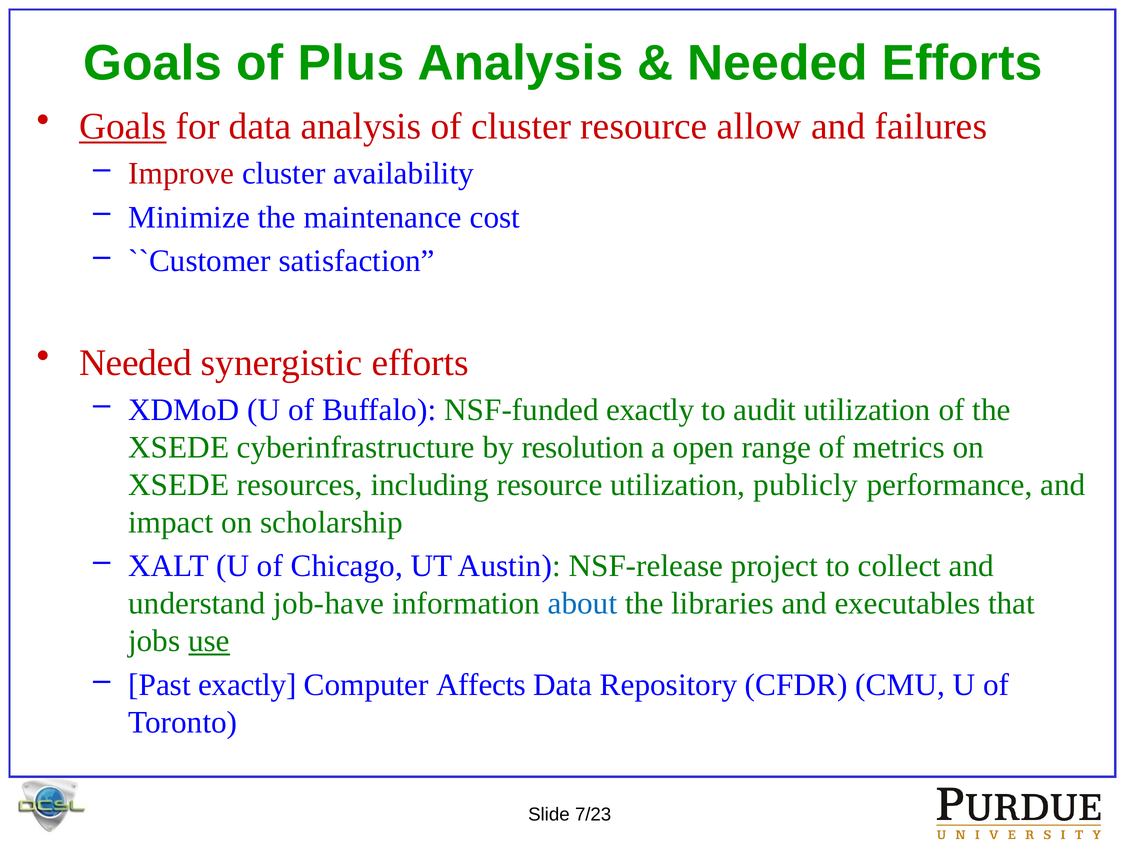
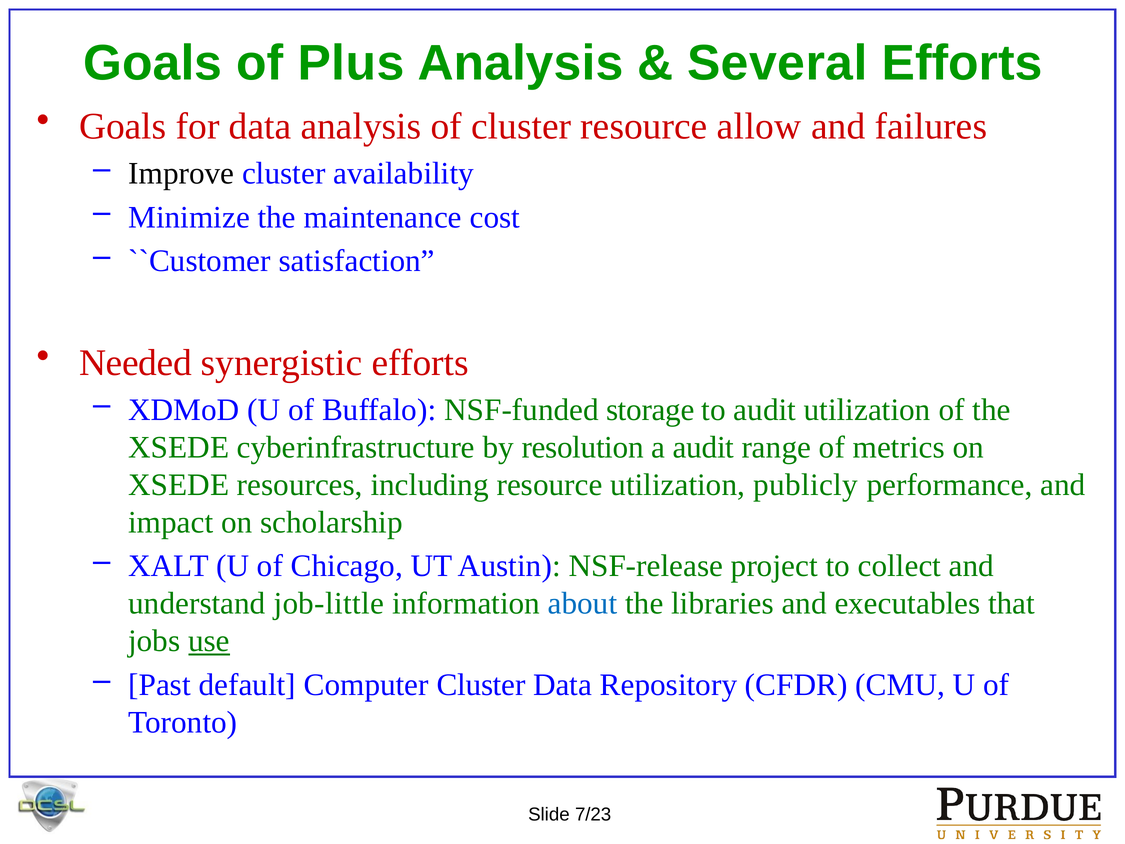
Needed: Needed -> Several (777, 63)
Goals underline: present -> none (123, 126)
Improve colour: red -> black (181, 173)
NSF-funded exactly: exactly -> storage (650, 410)
a open: open -> audit (703, 447)
job-have: job-have -> job-little (329, 603)
Past exactly: exactly -> default (247, 685)
Computer Affects: Affects -> Cluster (481, 685)
